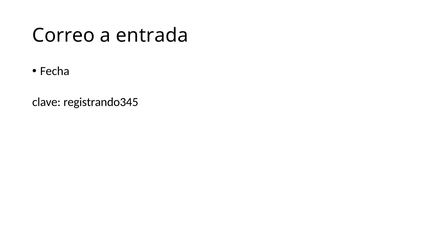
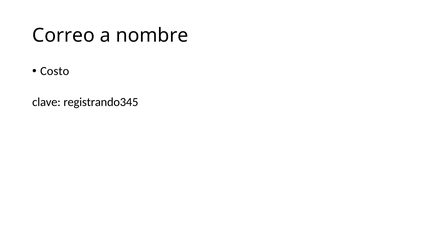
entrada: entrada -> nombre (152, 35)
Fecha: Fecha -> Costo (55, 71)
